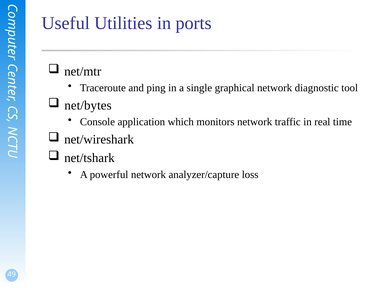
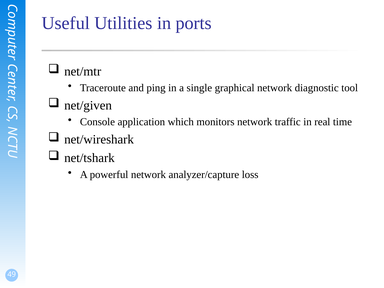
net/bytes: net/bytes -> net/given (88, 105)
